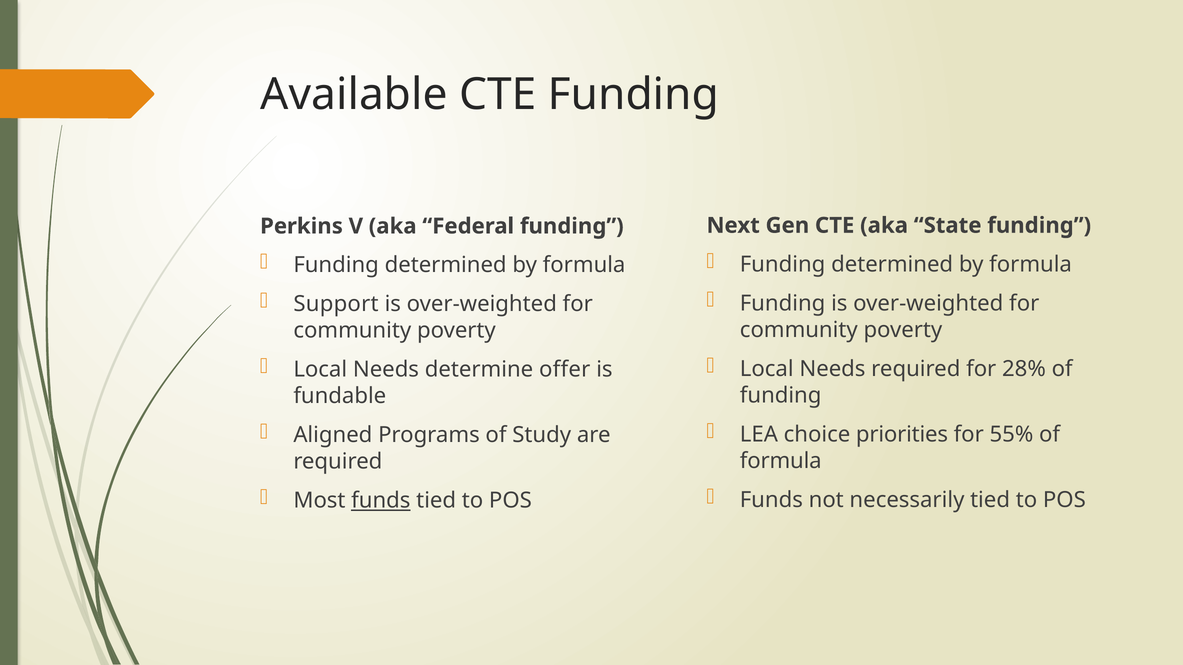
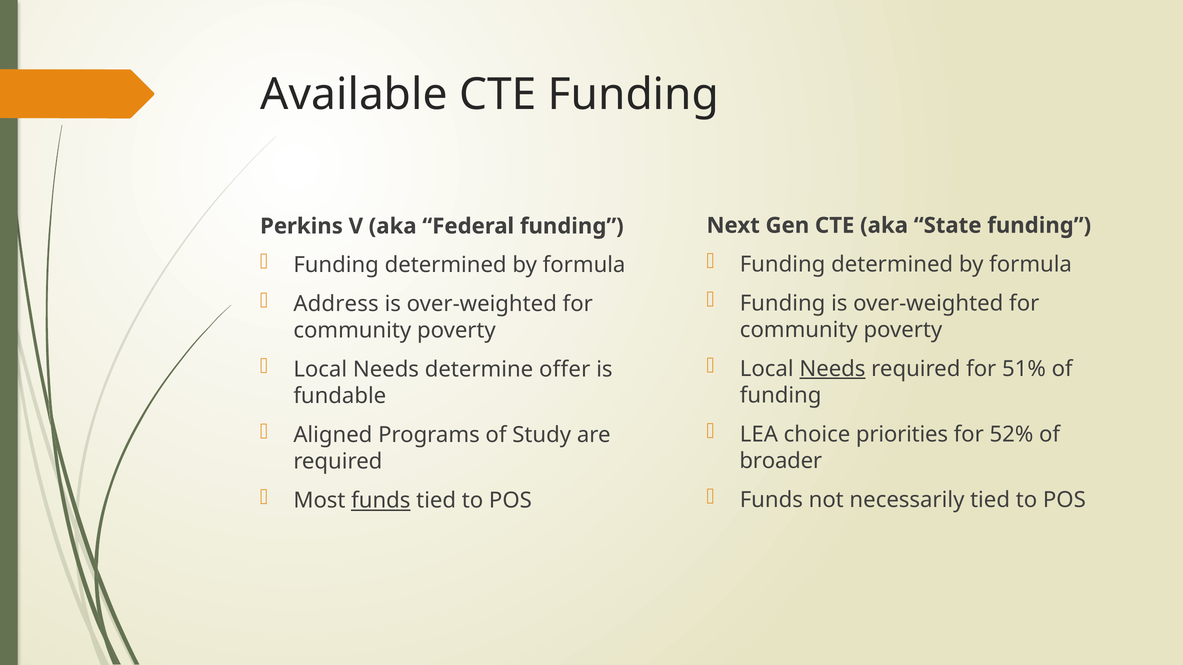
Support: Support -> Address (336, 304)
Needs underline: none -> present (832, 369)
28%: 28% -> 51% (1024, 369)
55%: 55% -> 52% (1011, 435)
formula: formula -> broader (781, 461)
